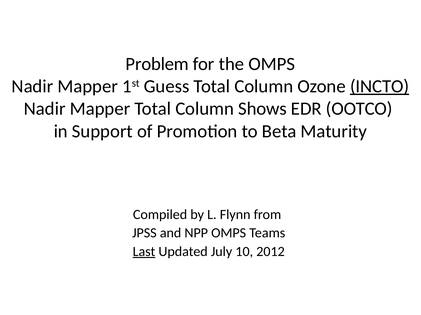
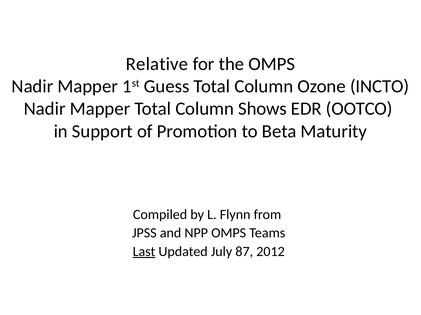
Problem: Problem -> Relative (157, 64)
INCTO underline: present -> none (380, 87)
10: 10 -> 87 (244, 252)
